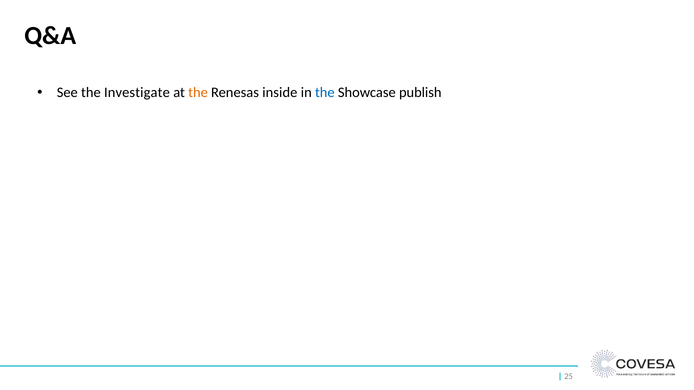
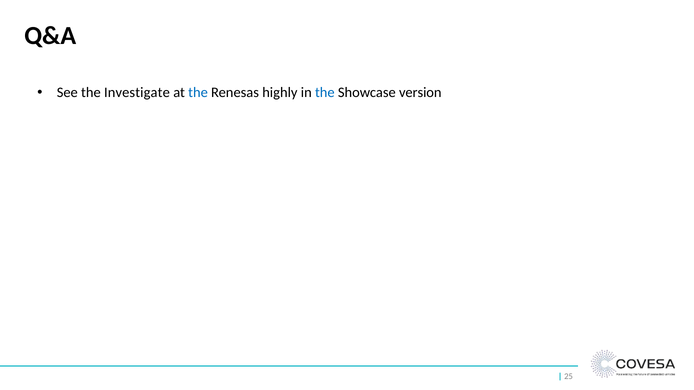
the colour: orange -> blue (198, 93)
inside: inside -> highly (280, 93)
publish: publish -> version (420, 93)
